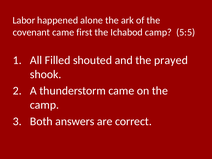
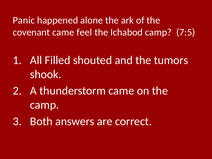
Labor: Labor -> Panic (24, 20)
first: first -> feel (84, 32)
5:5: 5:5 -> 7:5 (186, 32)
prayed: prayed -> tumors (171, 60)
